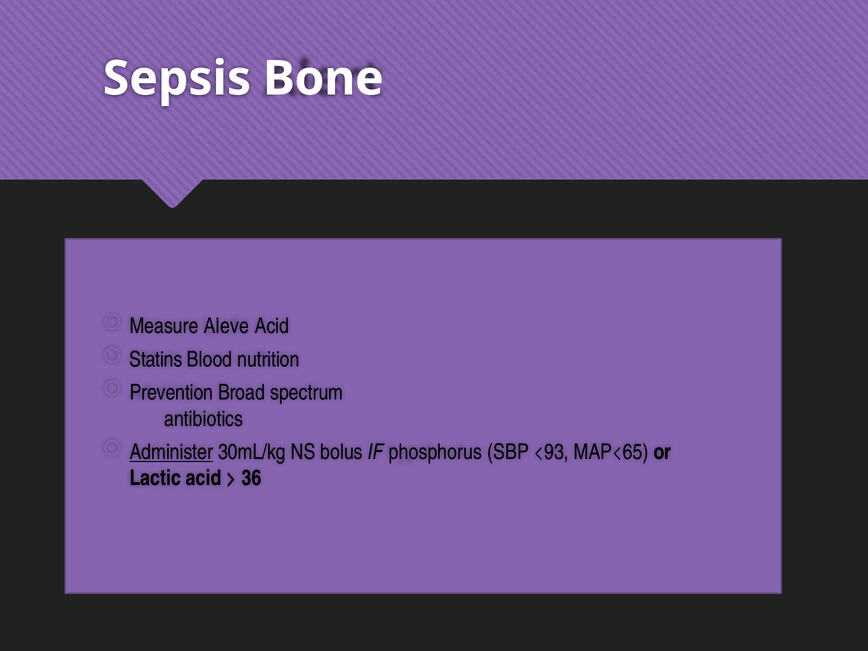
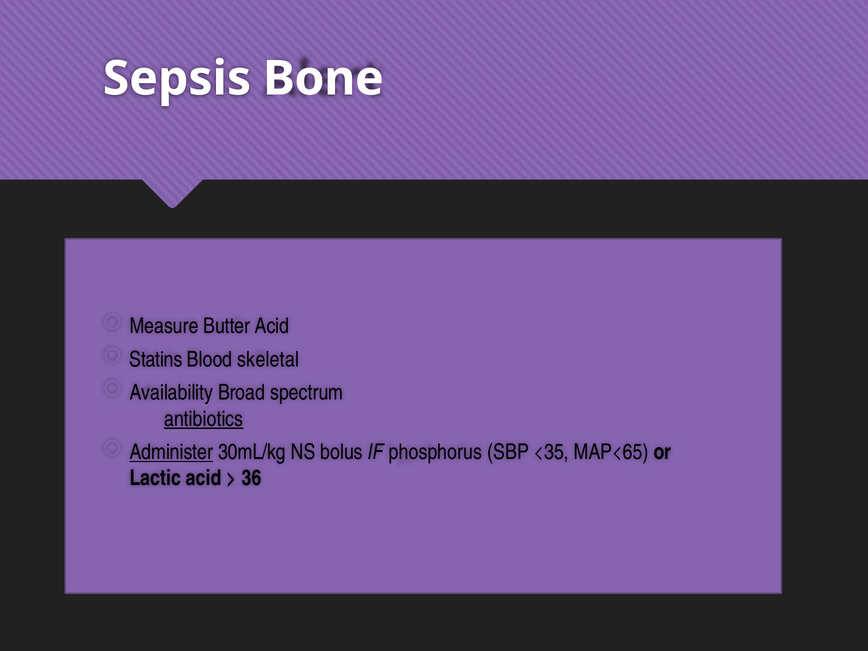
Aleve: Aleve -> Butter (227, 326)
nutrition: nutrition -> skeletal (268, 360)
Prevention: Prevention -> Availability (171, 393)
antibiotics underline: none -> present (204, 419)
<93: <93 -> <35 (551, 452)
